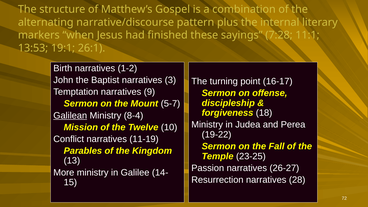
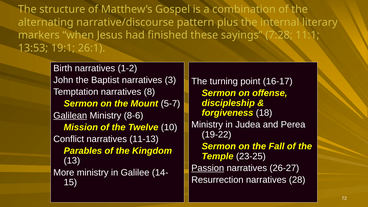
9: 9 -> 8 (149, 92)
8-4: 8-4 -> 8-6 (134, 115)
11-19: 11-19 -> 11-13 (144, 139)
Passion underline: none -> present (208, 168)
